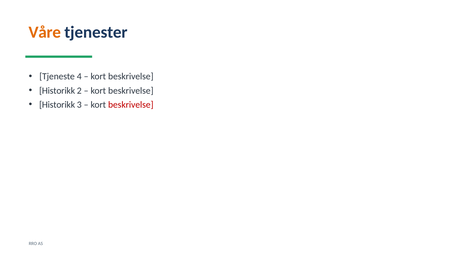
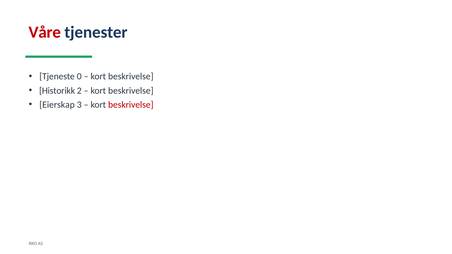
Våre colour: orange -> red (45, 32)
4: 4 -> 0 (79, 77)
Historikk: Historikk -> Eierskap (57, 105)
